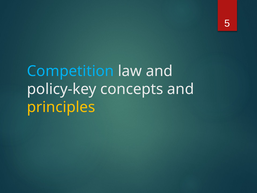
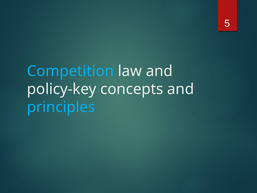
principles colour: yellow -> light blue (61, 107)
